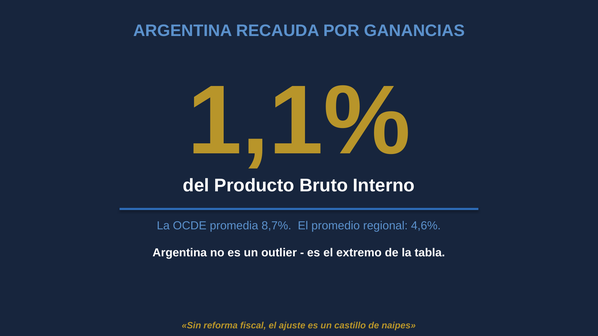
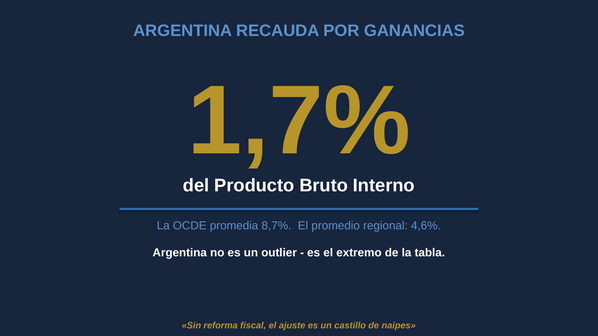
1,1%: 1,1% -> 1,7% (299, 121)
